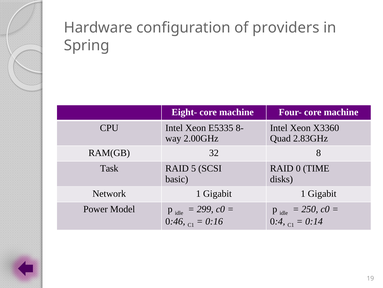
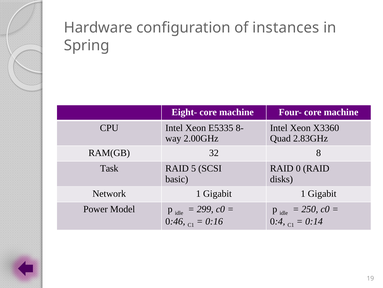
providers: providers -> instances (286, 28)
0 TIME: TIME -> RAID (316, 168)
